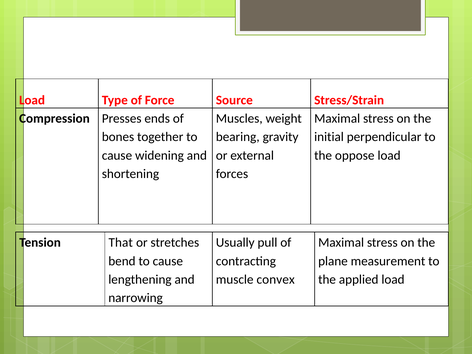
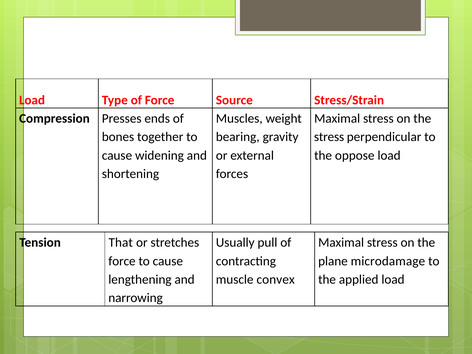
initial: initial -> stress (329, 137)
bend: bend -> force (122, 261)
measurement: measurement -> microdamage (388, 261)
